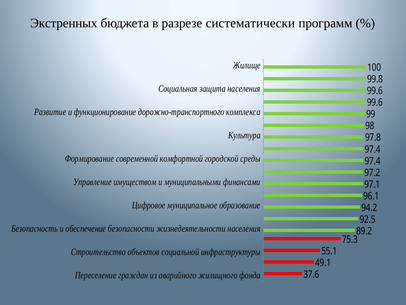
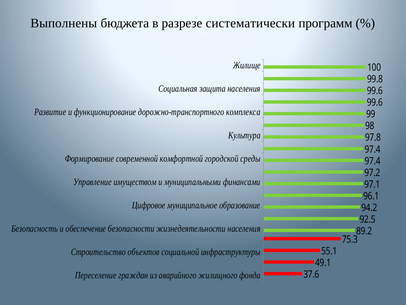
Экстренных: Экстренных -> Выполнены (64, 23)
